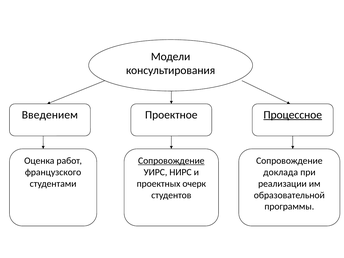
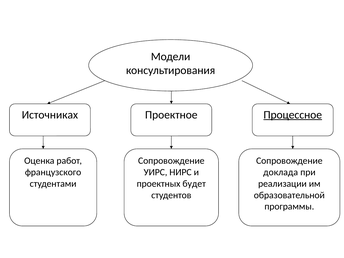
Введением: Введением -> Источниках (50, 115)
Сопровождение underline: present -> none (171, 161)
очерк: очерк -> будет (194, 184)
